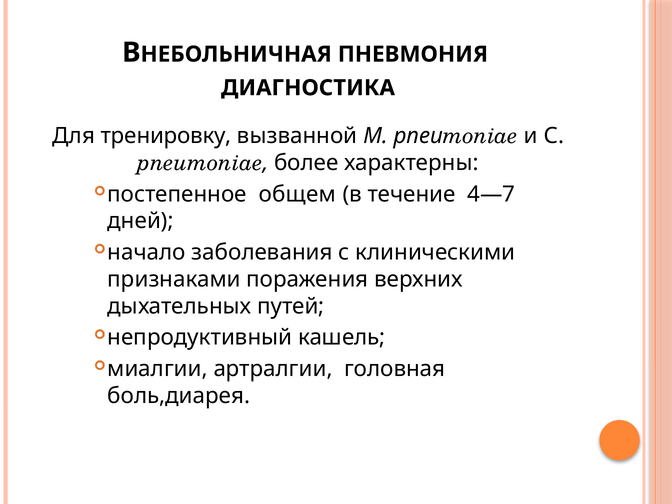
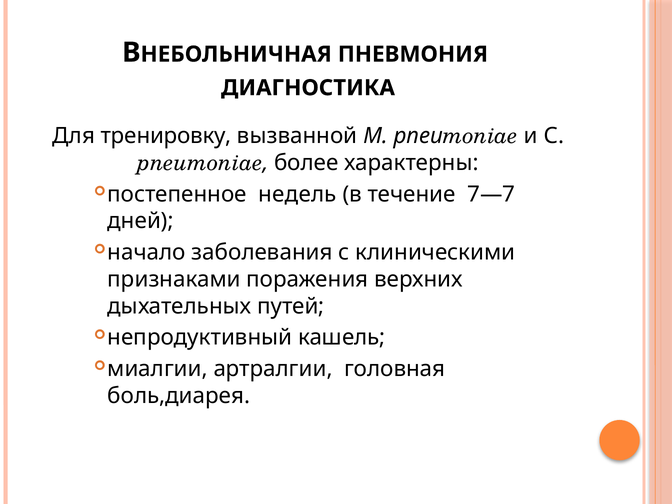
общем: общем -> недель (298, 194)
4—7: 4—7 -> 7—7 (491, 194)
